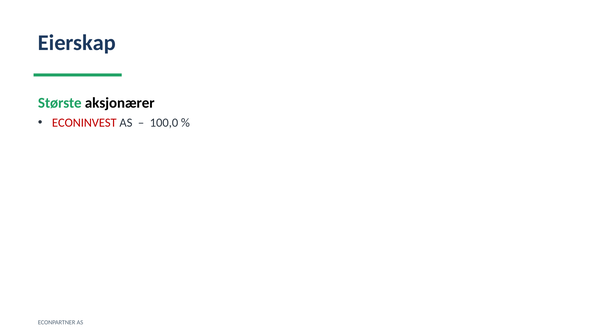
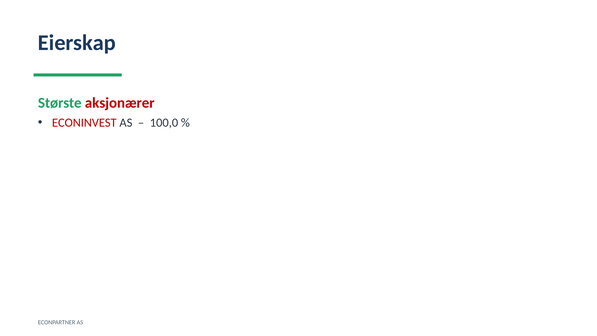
aksjonærer colour: black -> red (120, 103)
